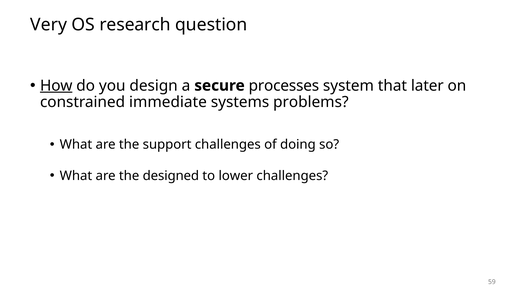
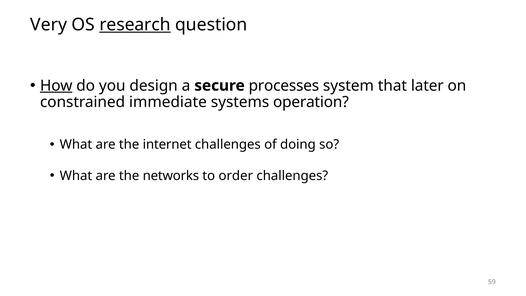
research underline: none -> present (135, 25)
problems: problems -> operation (311, 102)
support: support -> internet (167, 145)
designed: designed -> networks (171, 176)
lower: lower -> order (236, 176)
